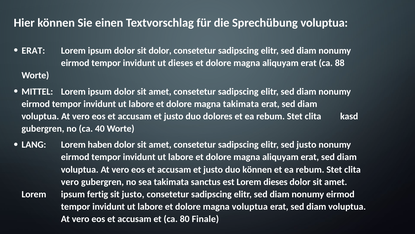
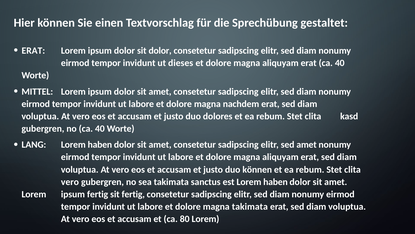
Sprechübung voluptua: voluptua -> gestaltet (324, 23)
erat ca 88: 88 -> 40 (340, 63)
magna takimata: takimata -> nachdem (241, 104)
sed justo: justo -> amet (307, 144)
est Lorem dieses: dieses -> haben (276, 181)
sit justo: justo -> fertig (133, 194)
magna voluptua: voluptua -> takimata (250, 206)
80 Finale: Finale -> Lorem (205, 218)
